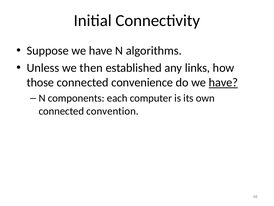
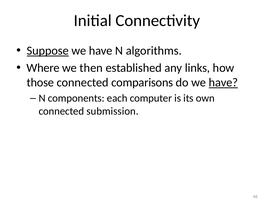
Suppose underline: none -> present (48, 51)
Unless: Unless -> Where (43, 68)
convenience: convenience -> comparisons (142, 82)
convention: convention -> submission (112, 111)
